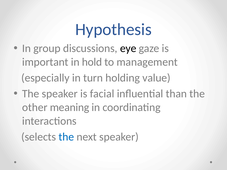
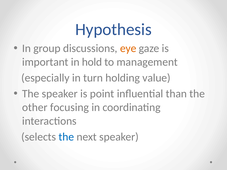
eye colour: black -> orange (128, 48)
facial: facial -> point (102, 94)
meaning: meaning -> focusing (69, 107)
